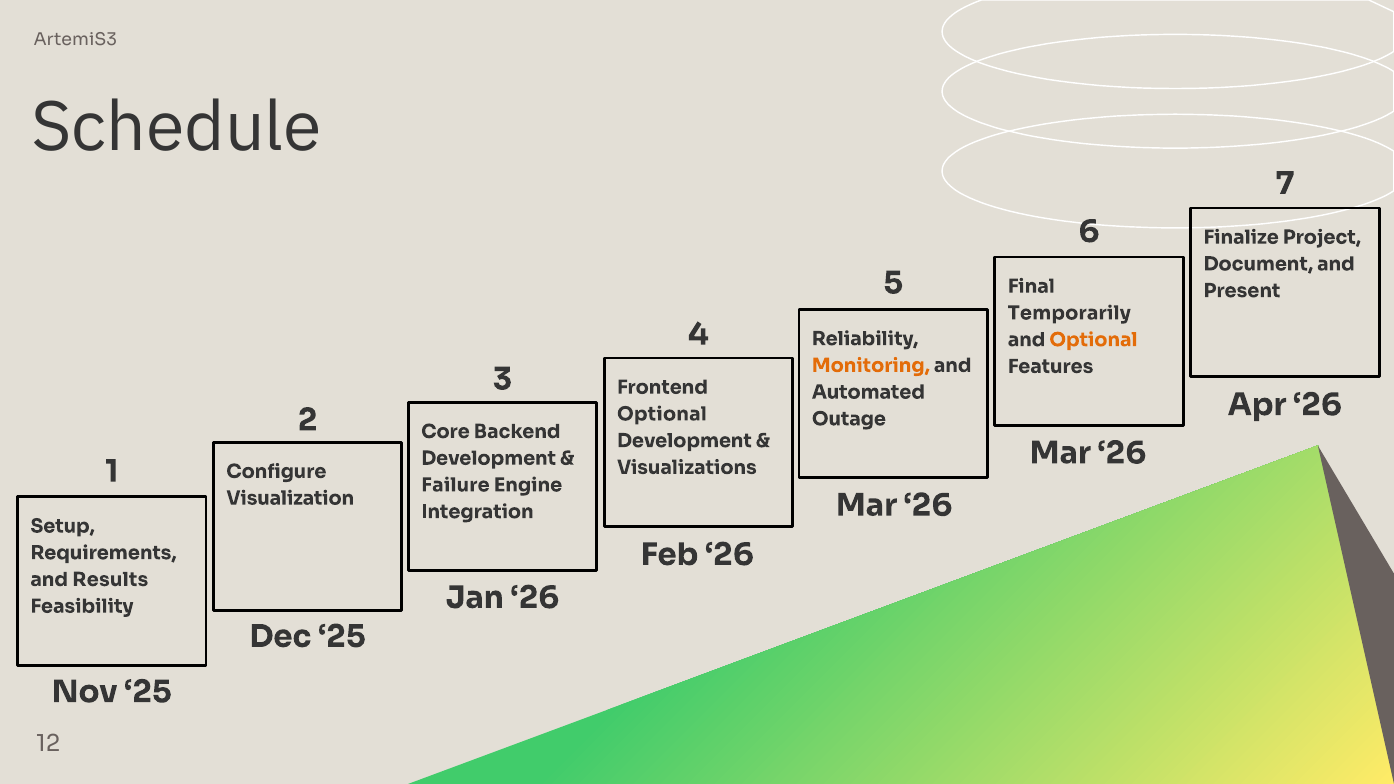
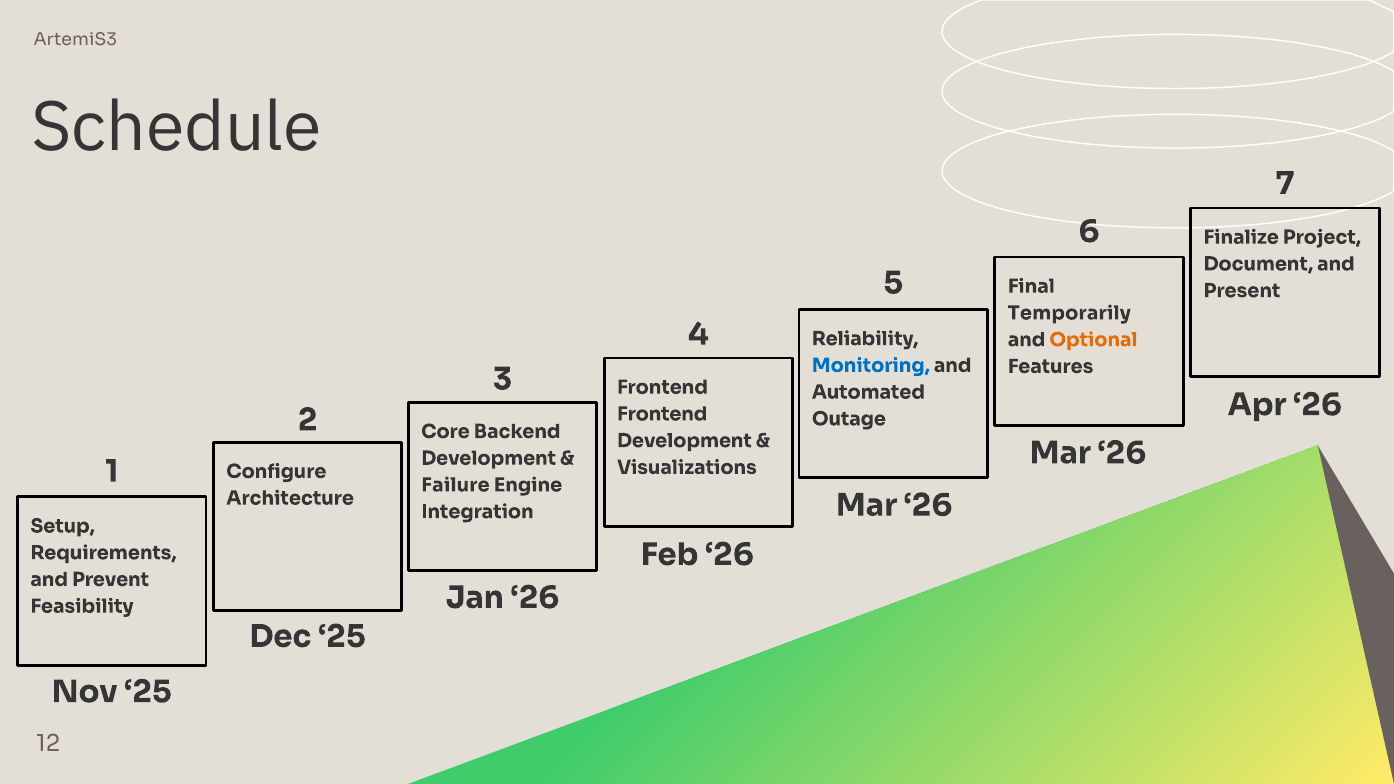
Monitoring colour: orange -> blue (871, 366)
Optional: Optional -> Frontend (662, 414)
Visualization: Visualization -> Architecture (290, 498)
Results: Results -> Prevent (111, 580)
